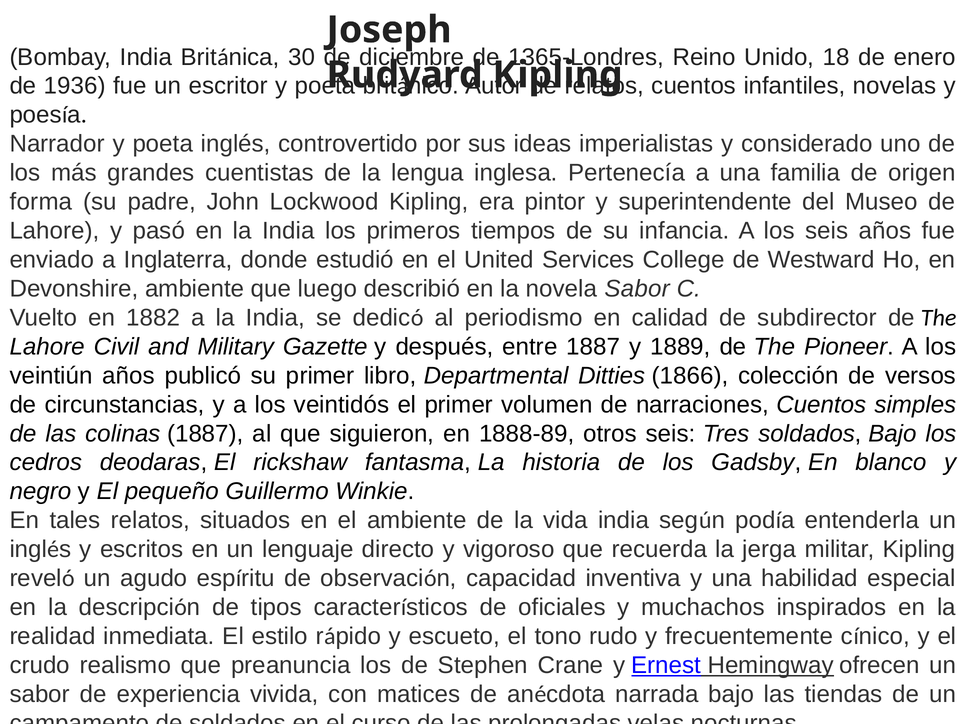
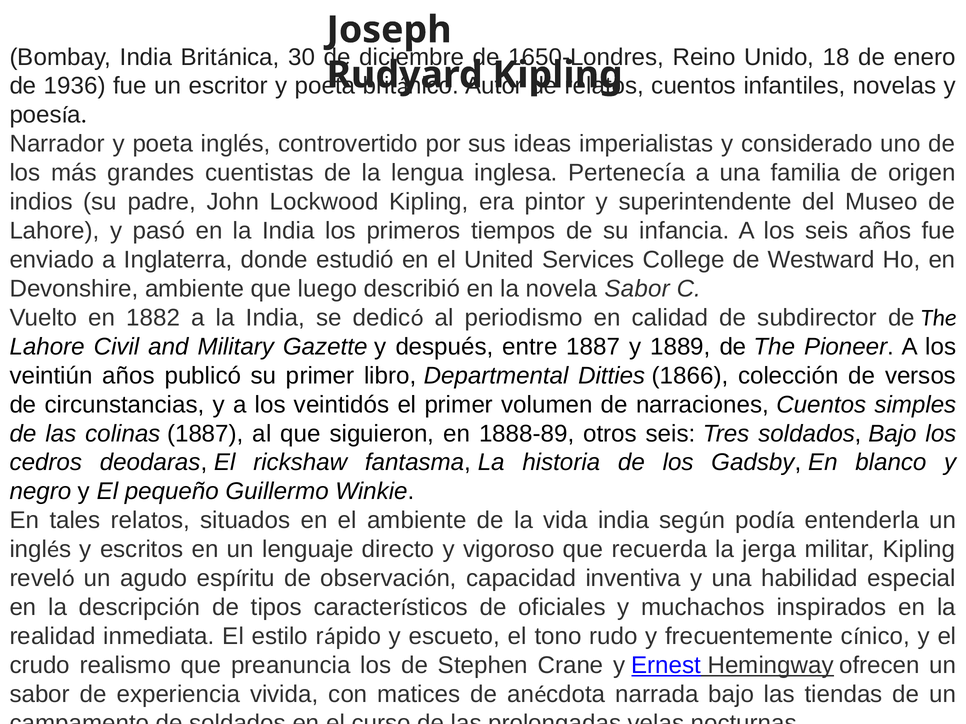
1365-Londres: 1365-Londres -> 1650-Londres (586, 57)
forma: forma -> indios (41, 202)
